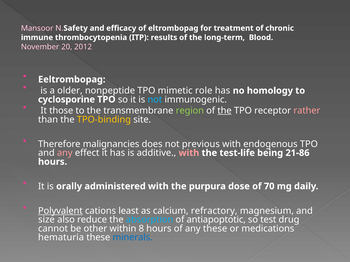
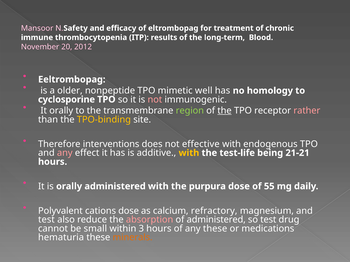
role: role -> well (204, 91)
not colour: light blue -> pink (155, 100)
It those: those -> orally (61, 111)
malignancies: malignancies -> interventions (111, 144)
previous: previous -> effective (201, 144)
with colour: pink -> yellow (189, 153)
21-86: 21-86 -> 21-21 (297, 153)
70: 70 -> 55 (269, 187)
Polyvalent underline: present -> none (60, 211)
cations least: least -> dose (129, 211)
size: size -> test (46, 220)
absorption colour: light blue -> pink (150, 220)
of antiapoptotic: antiapoptotic -> administered (216, 220)
other: other -> small (95, 229)
8: 8 -> 3 (141, 229)
minerals colour: blue -> orange (133, 238)
